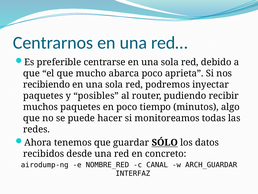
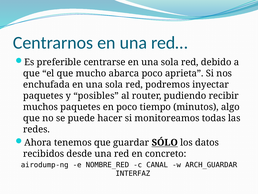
recibiendo: recibiendo -> enchufada (47, 84)
